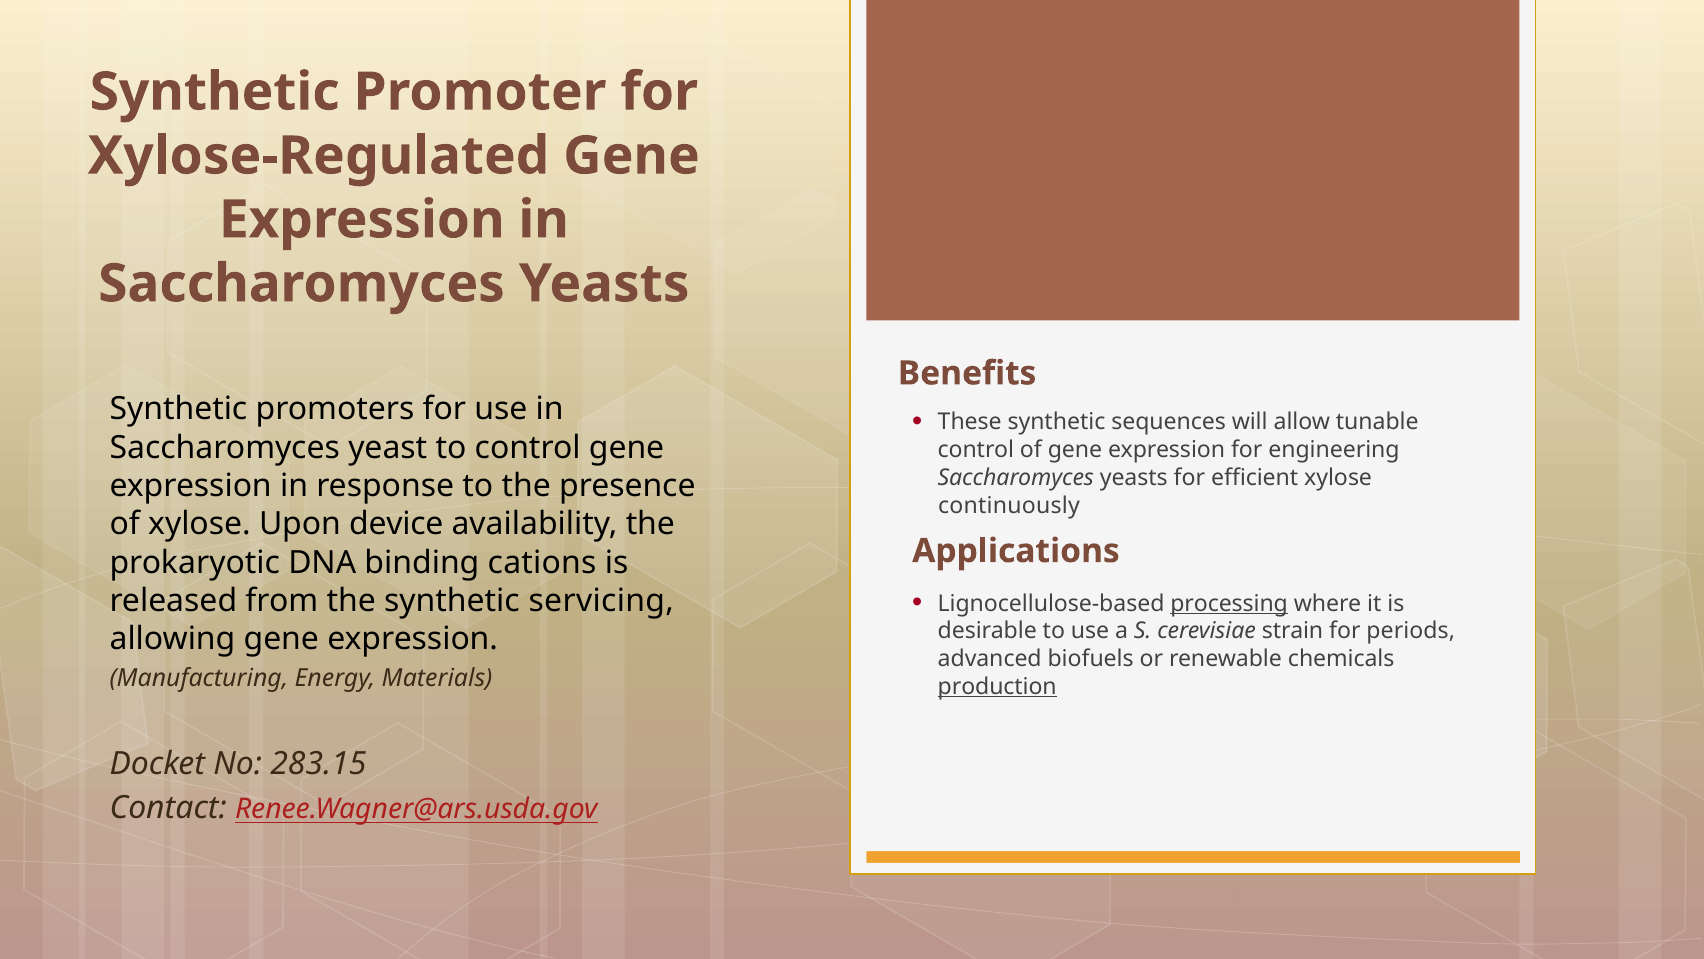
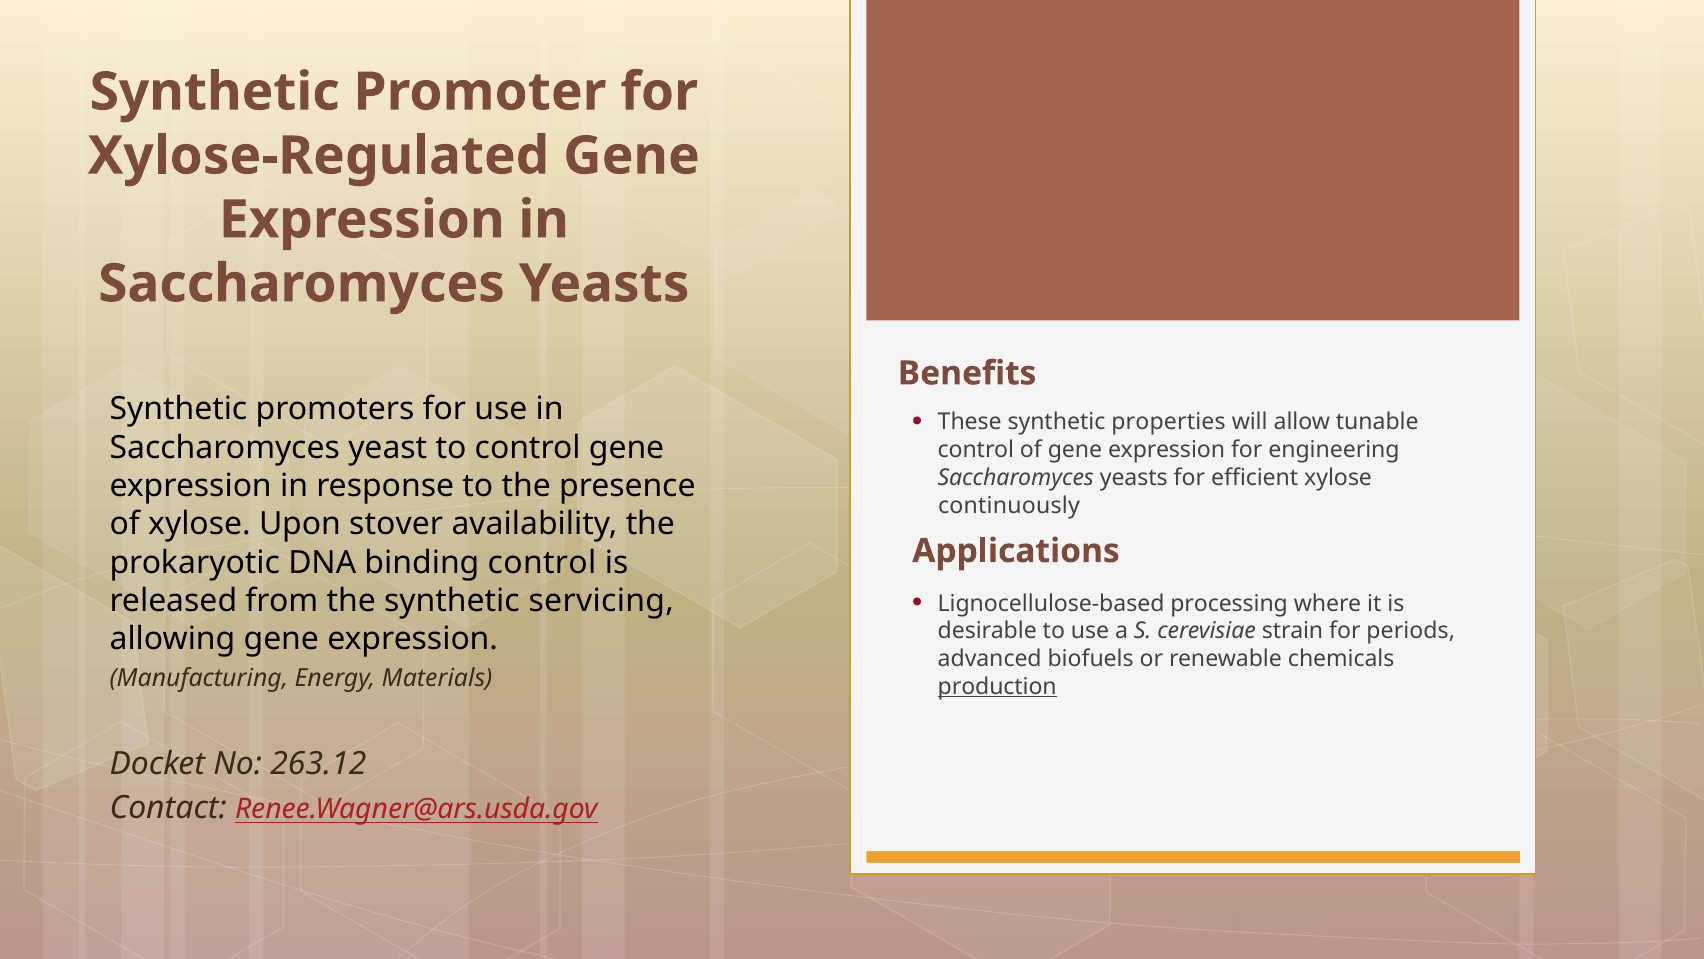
sequences: sequences -> properties (1168, 422)
device: device -> stover (396, 524)
binding cations: cations -> control (542, 562)
processing underline: present -> none (1229, 603)
283.15: 283.15 -> 263.12 (318, 763)
